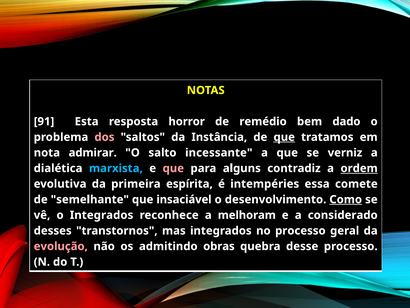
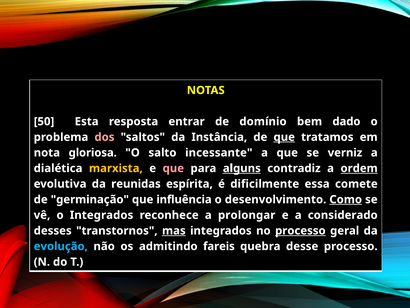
91: 91 -> 50 (44, 121)
horror: horror -> entrar (187, 121)
remédio: remédio -> domínio (263, 121)
admirar: admirar -> gloriosa (93, 152)
marxista colour: light blue -> yellow (116, 168)
alguns underline: none -> present (242, 168)
primeira: primeira -> reunidas (136, 184)
intempéries: intempéries -> dificilmente (265, 184)
semelhante: semelhante -> germinação (90, 199)
insaciável: insaciável -> influência (184, 199)
melhoram: melhoram -> prolongar (247, 215)
mas underline: none -> present (174, 230)
processo underline: none -> present (300, 230)
evolução colour: pink -> light blue (61, 246)
obras: obras -> fareis (219, 246)
